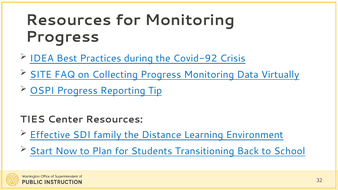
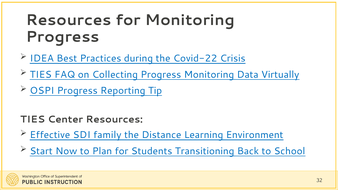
Covid-92: Covid-92 -> Covid-22 (195, 58)
SITE: SITE -> TIES (41, 75)
